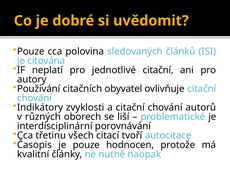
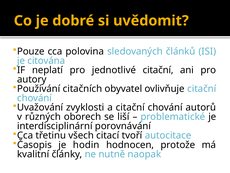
Indikátory: Indikátory -> Uvažování (40, 107)
je pouze: pouze -> hodin (86, 144)
